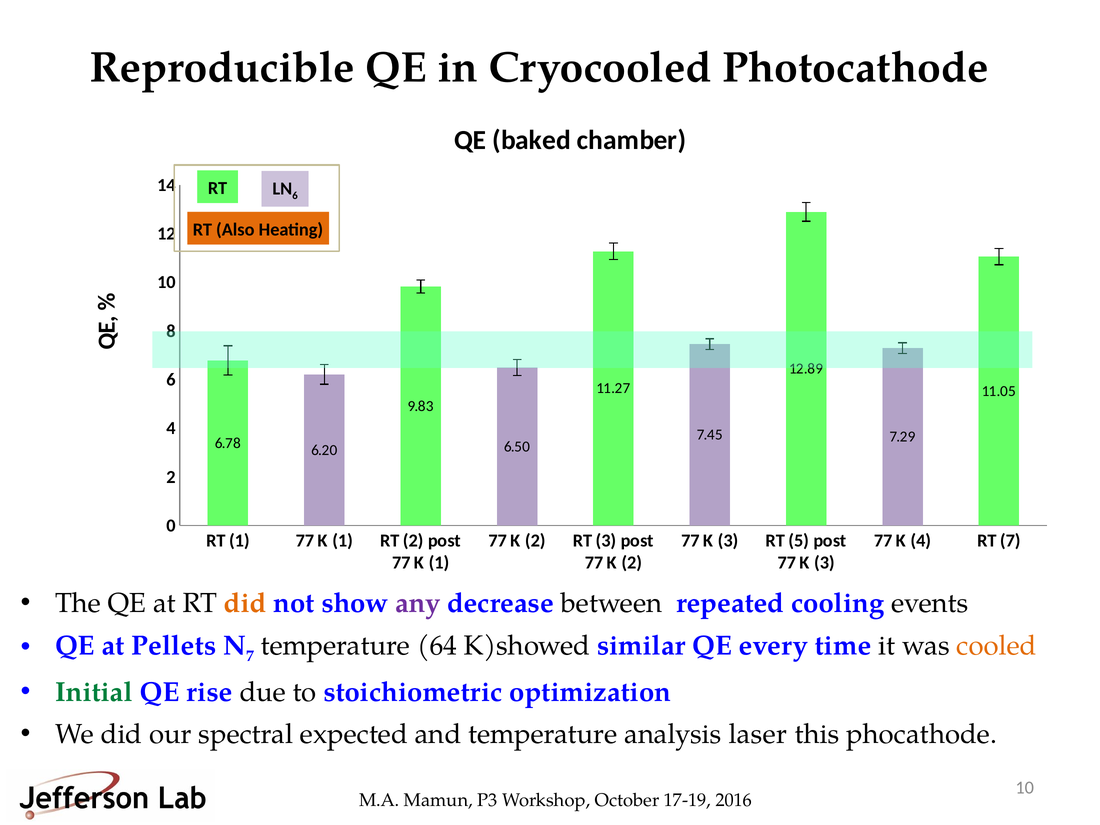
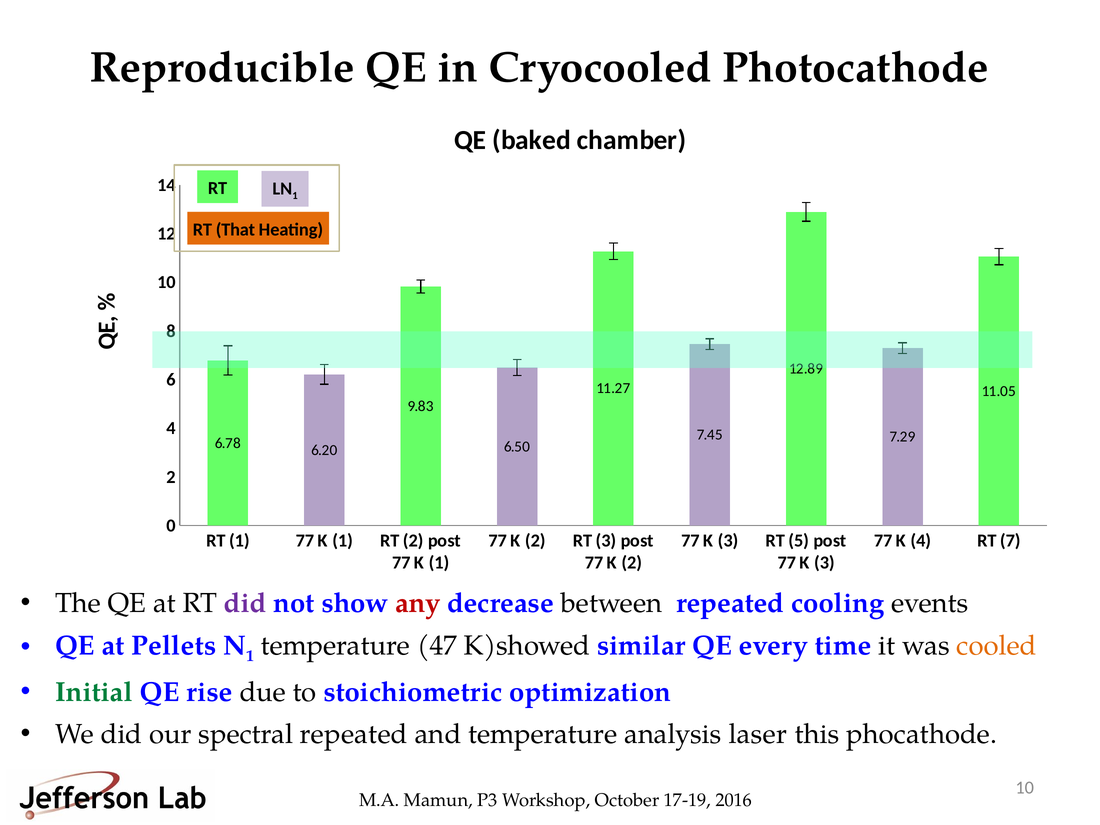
6: 6 -> 1 (295, 196)
Also: Also -> That (235, 230)
did colour: orange -> purple (245, 603)
any colour: purple -> red (418, 603)
7: 7 -> 1 (250, 656)
64: 64 -> 47 (437, 645)
spectral expected: expected -> repeated (354, 734)
